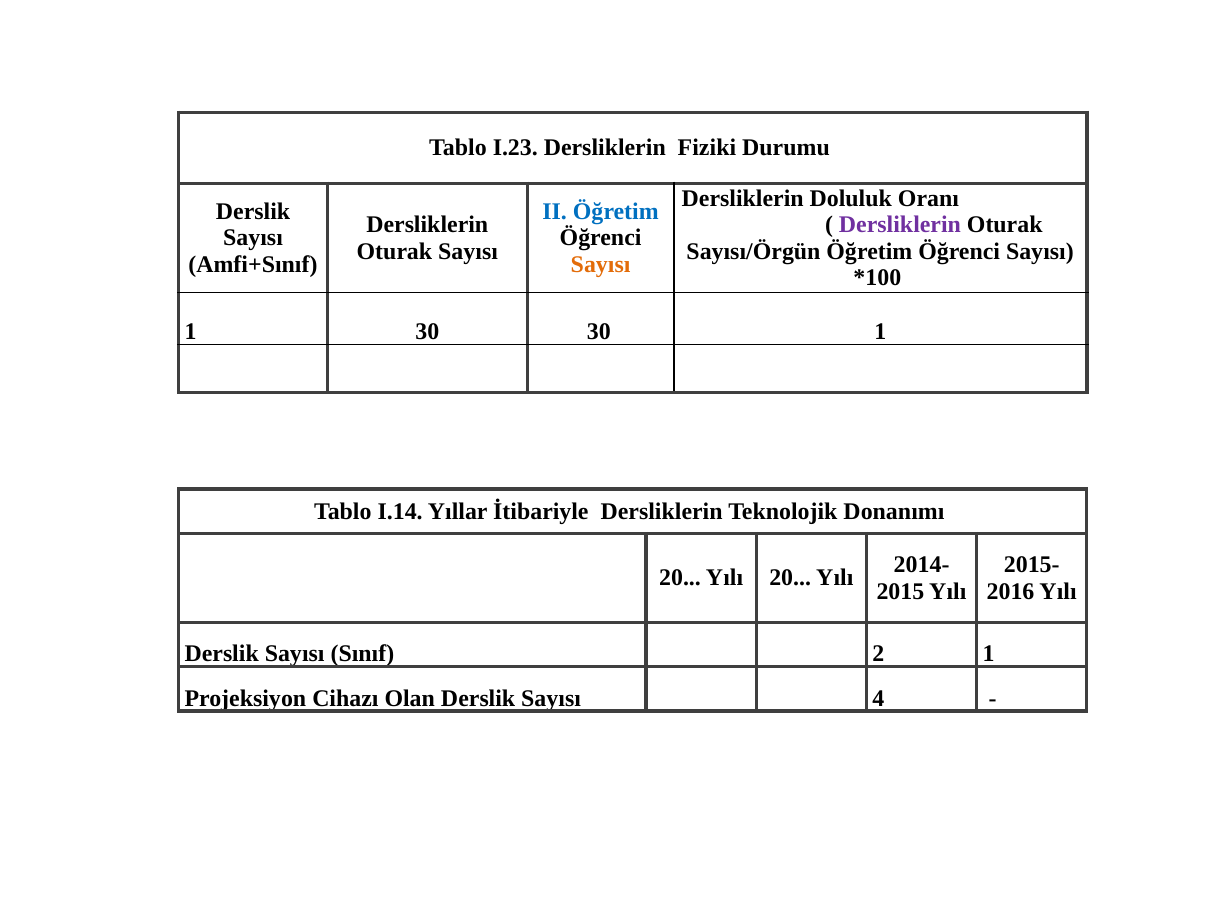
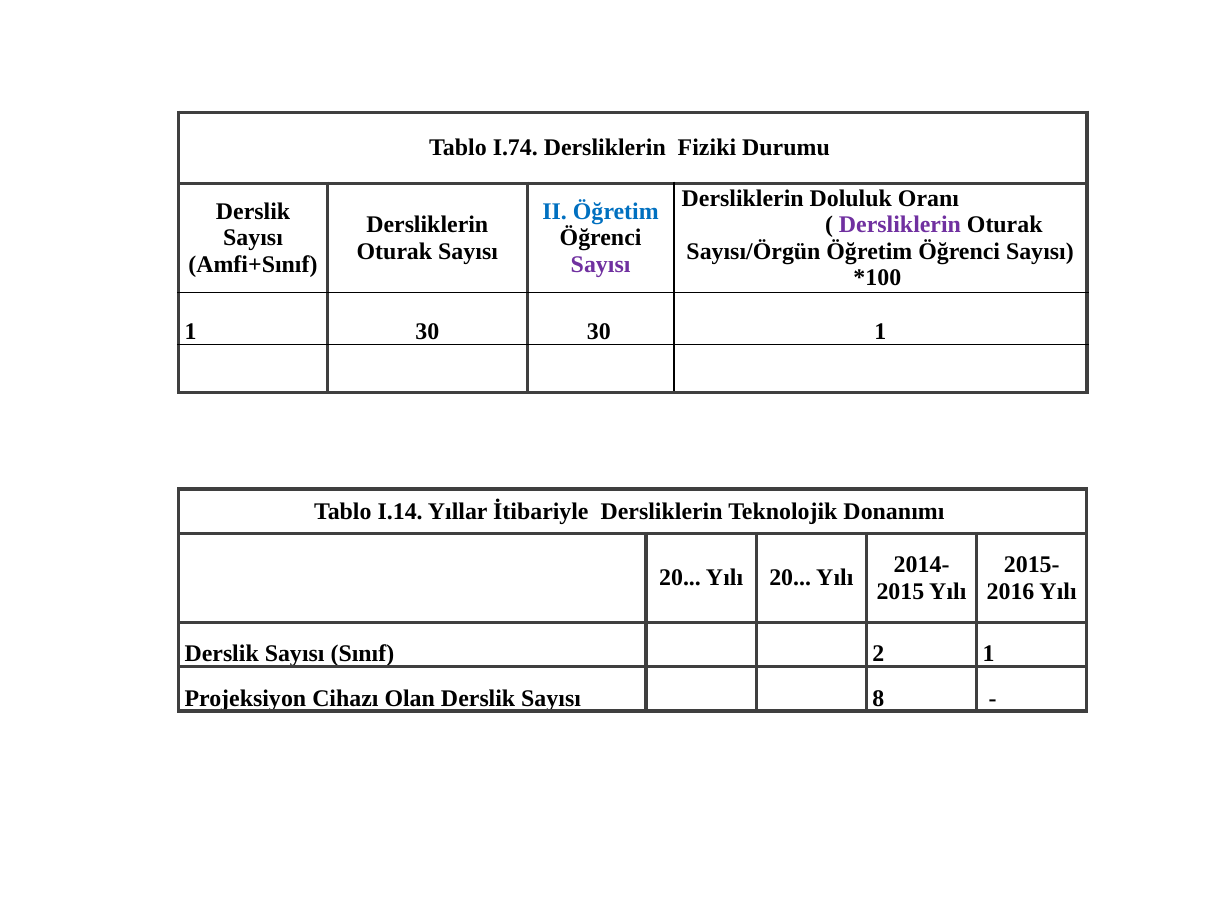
I.23: I.23 -> I.74 (515, 148)
Sayısı colour: orange -> purple (601, 264)
4: 4 -> 8 (878, 698)
